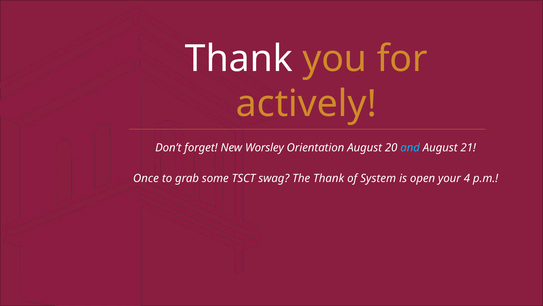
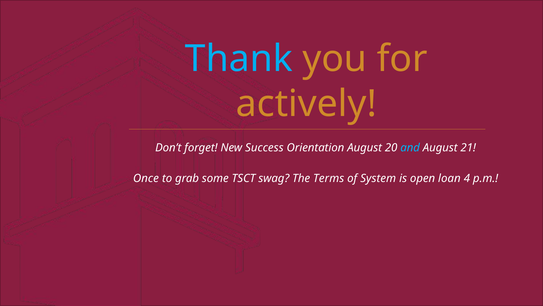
Thank colour: white -> light blue (239, 59)
Worsley: Worsley -> Success (264, 148)
The Thank: Thank -> Terms (329, 178)
your: your -> loan (449, 178)
